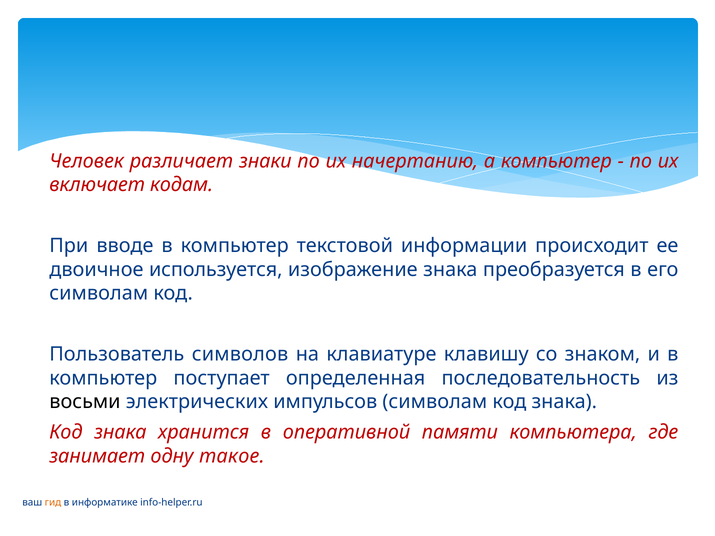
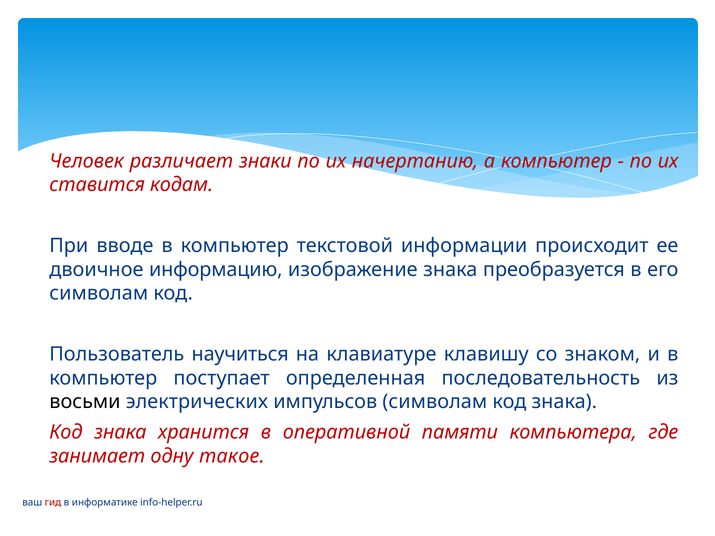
включает: включает -> ставится (97, 185)
используется: используется -> информацию (216, 270)
символов: символов -> научиться (240, 354)
гид colour: orange -> red (53, 503)
